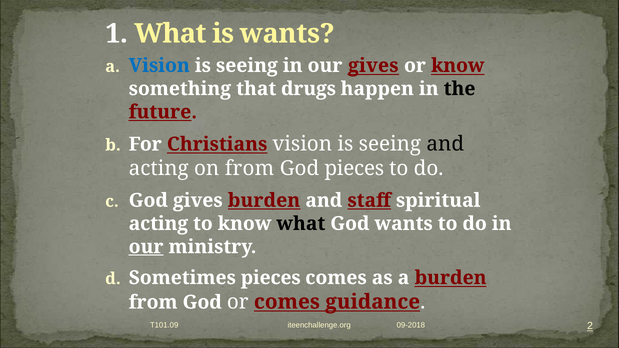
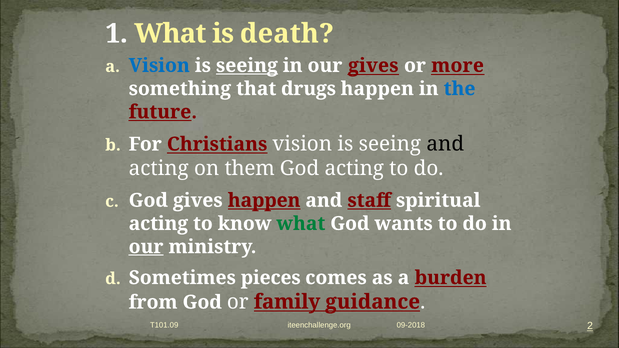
is wants: wants -> death (287, 34)
seeing underline: none -> present (247, 66)
or know: know -> more (458, 66)
the colour: black -> blue (460, 89)
on from: from -> them (250, 169)
God pieces: pieces -> acting (354, 169)
gives burden: burden -> happen (264, 201)
what colour: black -> green (301, 224)
or comes: comes -> family (287, 302)
